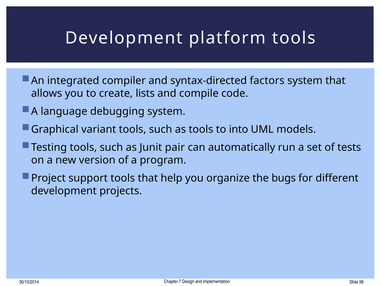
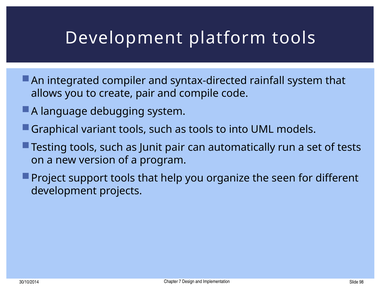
factors: factors -> rainfall (267, 81)
create lists: lists -> pair (145, 93)
bugs: bugs -> seen (284, 178)
